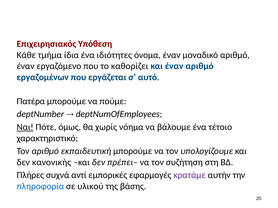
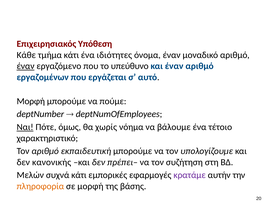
τμήμα ίδια: ίδια -> κάτι (71, 55)
έναν underline: none -> present (26, 66)
καθορίζει: καθορίζει -> υπεύθυνο (130, 66)
Πατέρα: Πατέρα -> Μορφή (31, 101)
Πλήρες: Πλήρες -> Μελών (30, 176)
συχνά αντί: αντί -> κάτι (79, 176)
πληροφορία colour: blue -> orange (40, 187)
σε υλικού: υλικού -> μορφή (90, 187)
